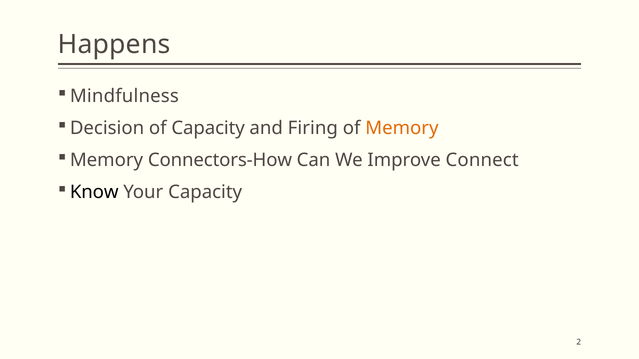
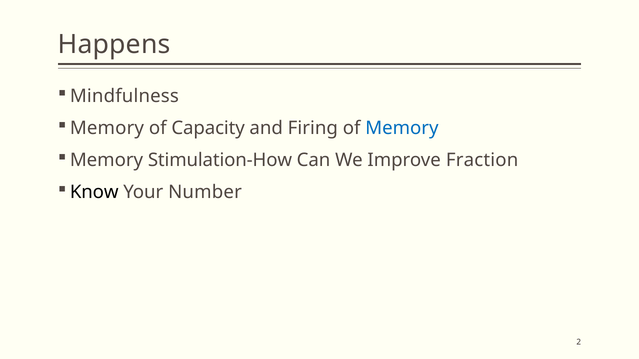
Decision: Decision -> Memory (107, 128)
Memory colour: orange -> blue (402, 128)
Connectors-How: Connectors-How -> Stimulation-How (220, 160)
Connect: Connect -> Fraction (482, 160)
Your Capacity: Capacity -> Number (205, 193)
